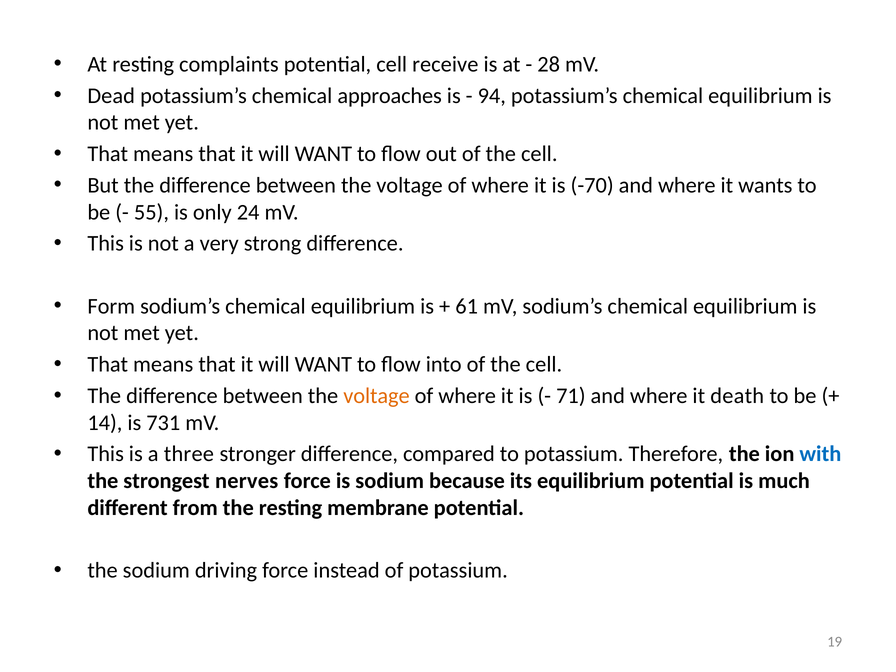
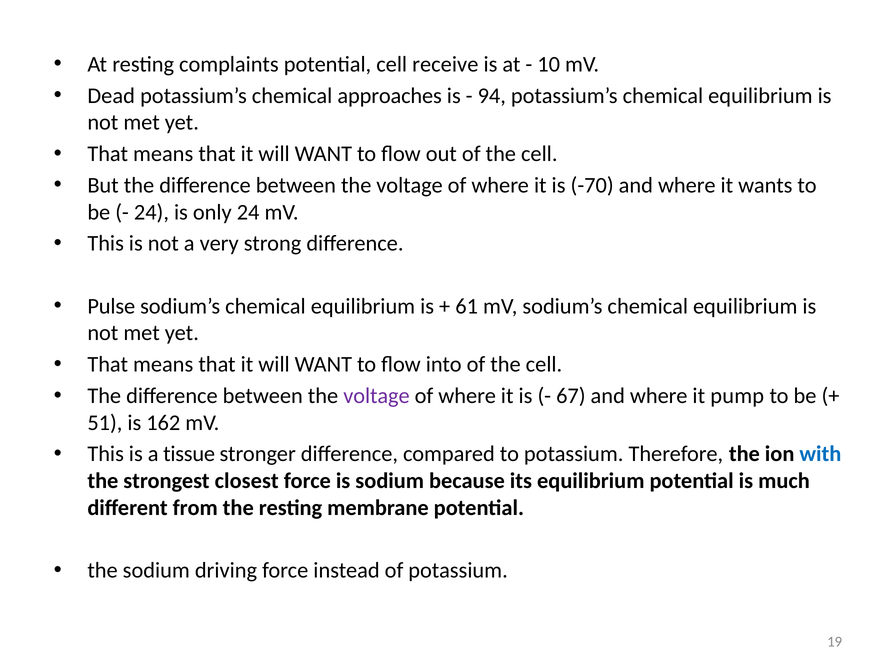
28: 28 -> 10 (549, 64)
55: 55 -> 24 (151, 212)
Form: Form -> Pulse (111, 306)
voltage colour: orange -> purple (376, 396)
71: 71 -> 67 (571, 396)
death: death -> pump (737, 396)
14: 14 -> 51 (105, 423)
731: 731 -> 162 (163, 423)
three: three -> tissue (189, 454)
nerves: nerves -> closest (247, 481)
